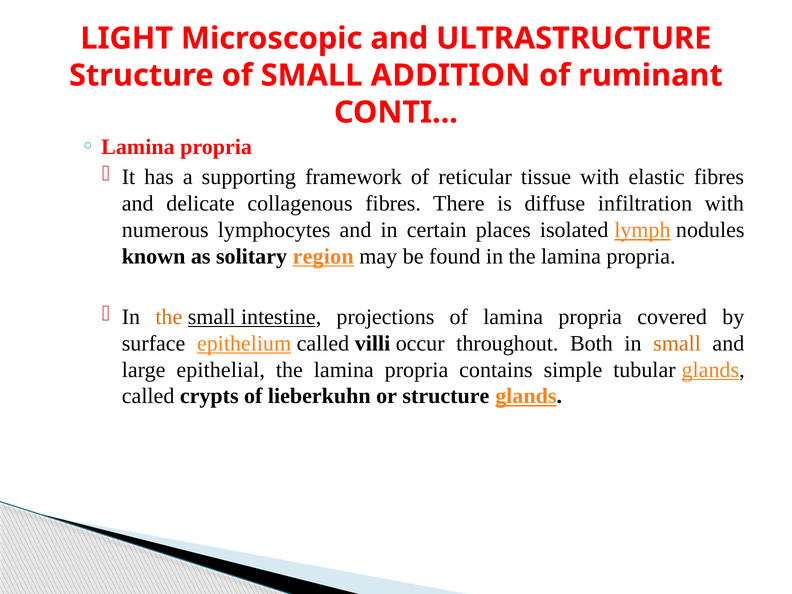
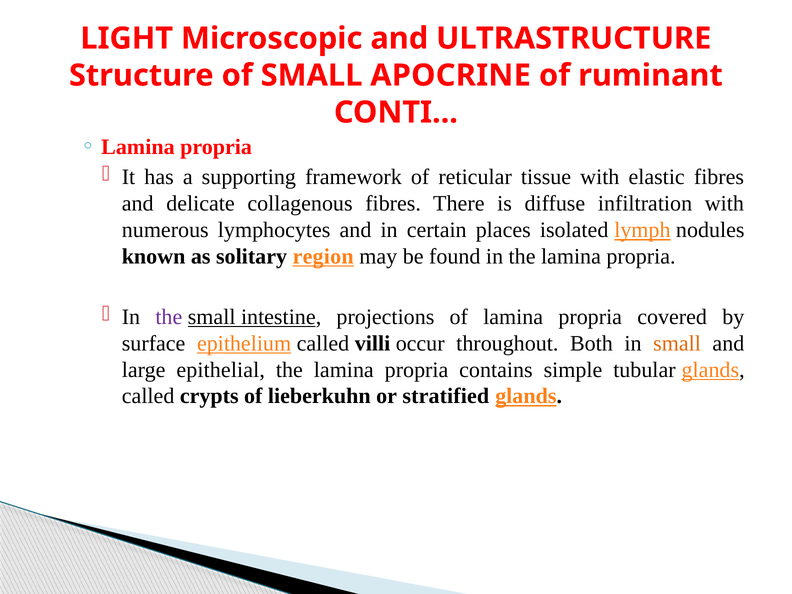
ADDITION: ADDITION -> APOCRINE (451, 75)
the colour: orange -> purple (169, 317)
or structure: structure -> stratified (446, 396)
